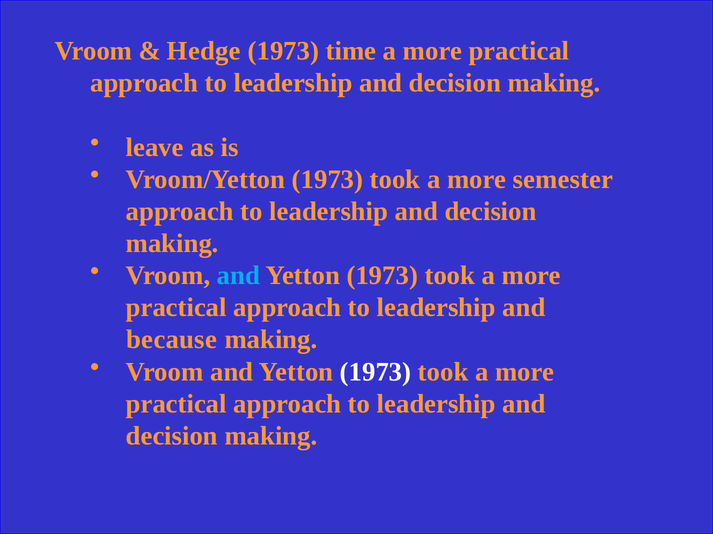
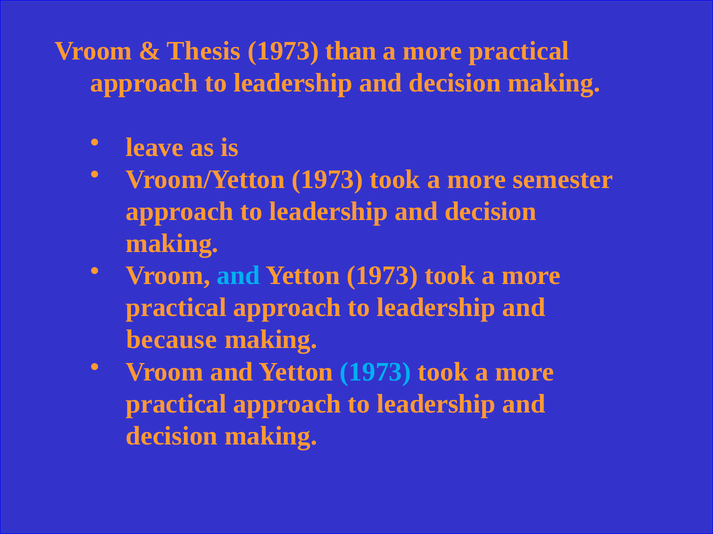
Hedge: Hedge -> Thesis (204, 51)
time: time -> than (351, 51)
1973 colour: white -> light blue (376, 372)
